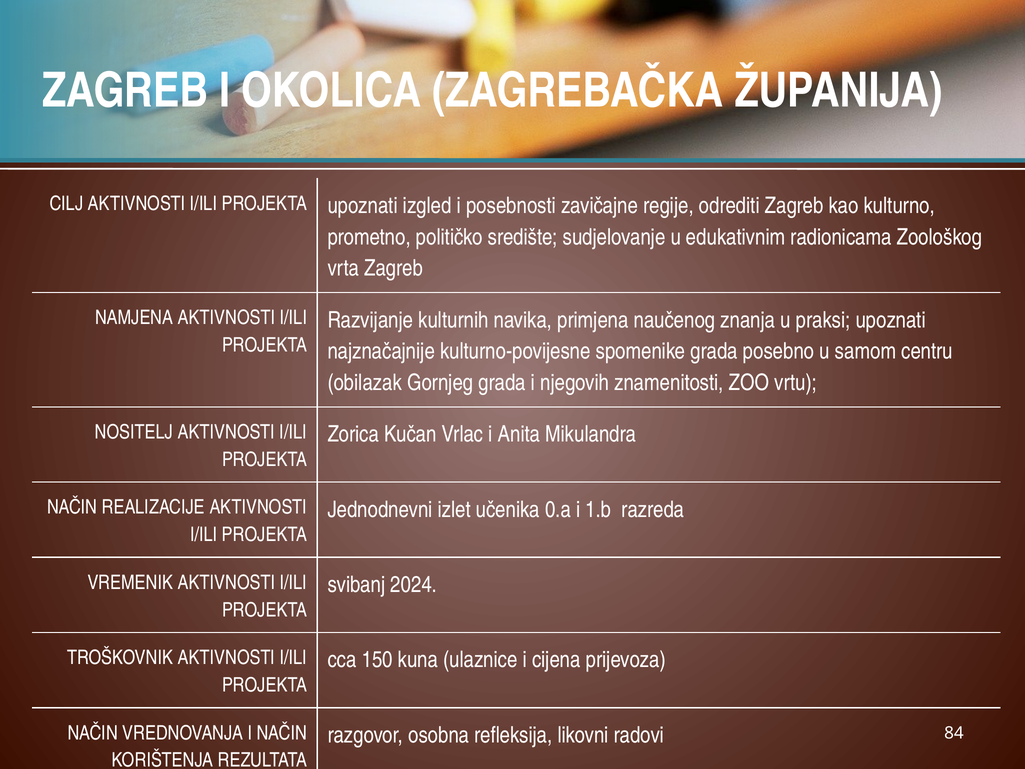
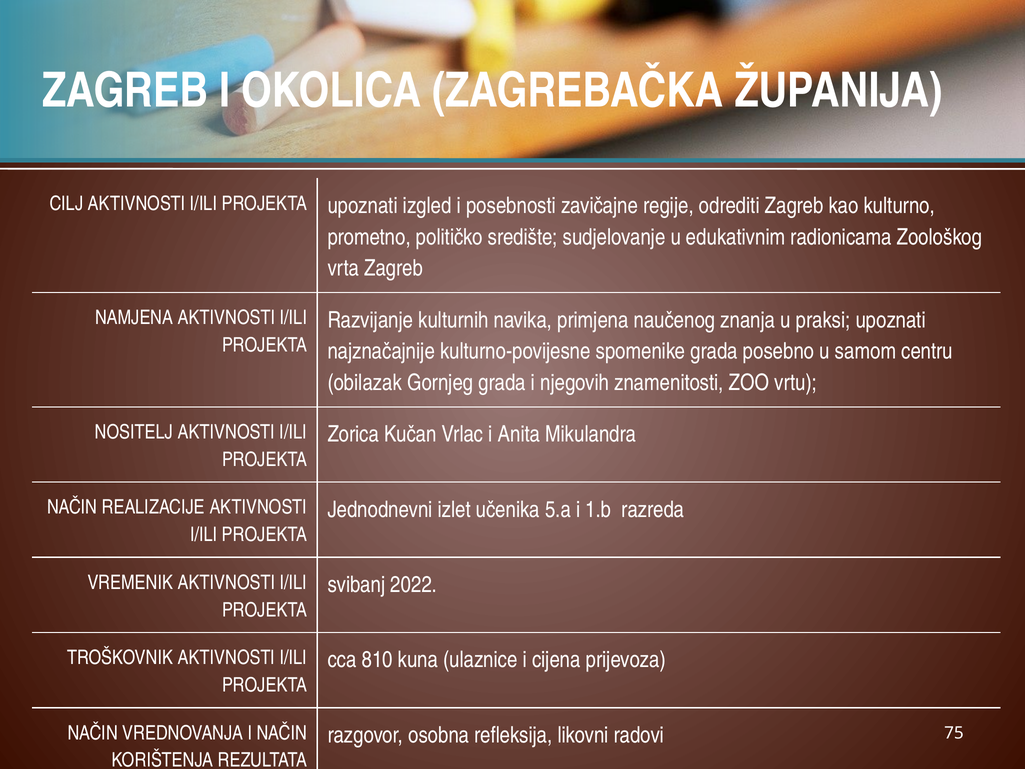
0.a: 0.a -> 5.a (558, 509)
2024: 2024 -> 2022 (414, 585)
150: 150 -> 810 (377, 660)
84: 84 -> 75 (954, 733)
